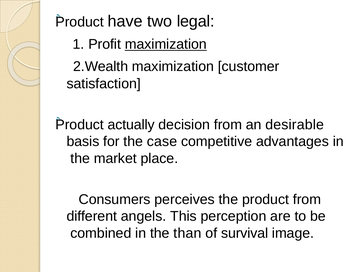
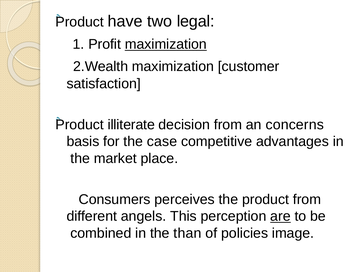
actually: actually -> illiterate (131, 125)
desirable: desirable -> concerns (295, 125)
are underline: none -> present (280, 217)
survival: survival -> policies (245, 233)
